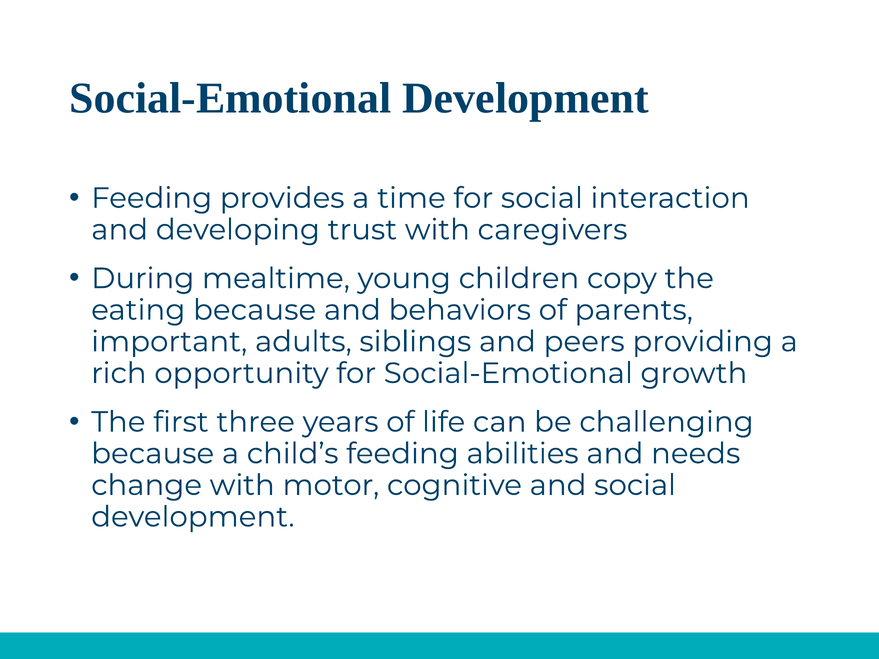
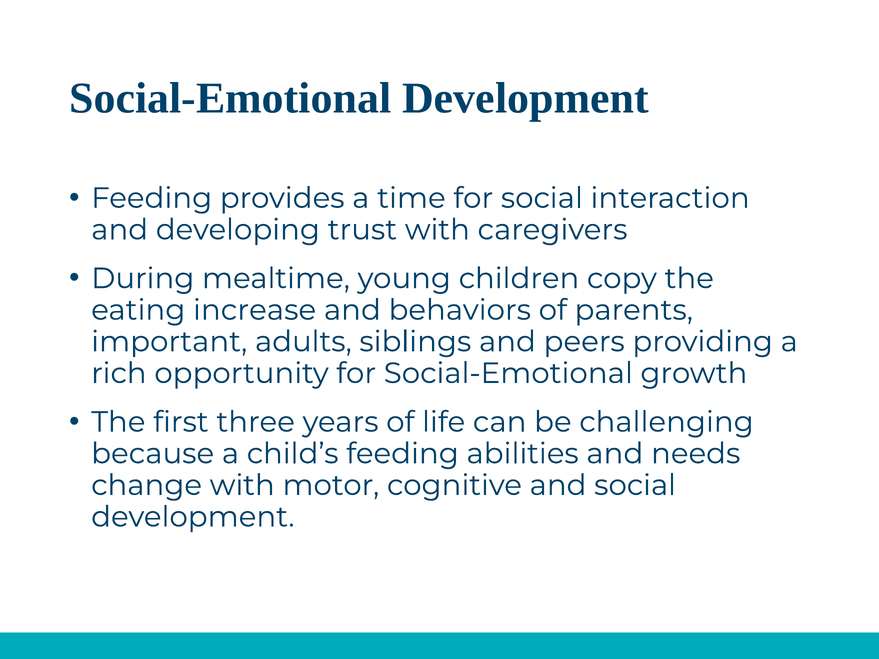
eating because: because -> increase (255, 310)
